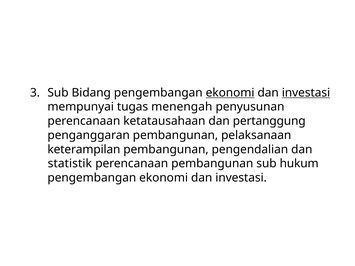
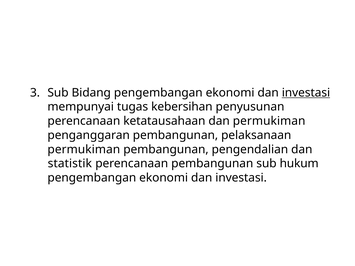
ekonomi underline: present -> none (230, 93)
menengah: menengah -> kebersihan (182, 107)
dan pertanggung: pertanggung -> permukiman (269, 121)
keterampilan: keterampilan -> permukiman (84, 150)
